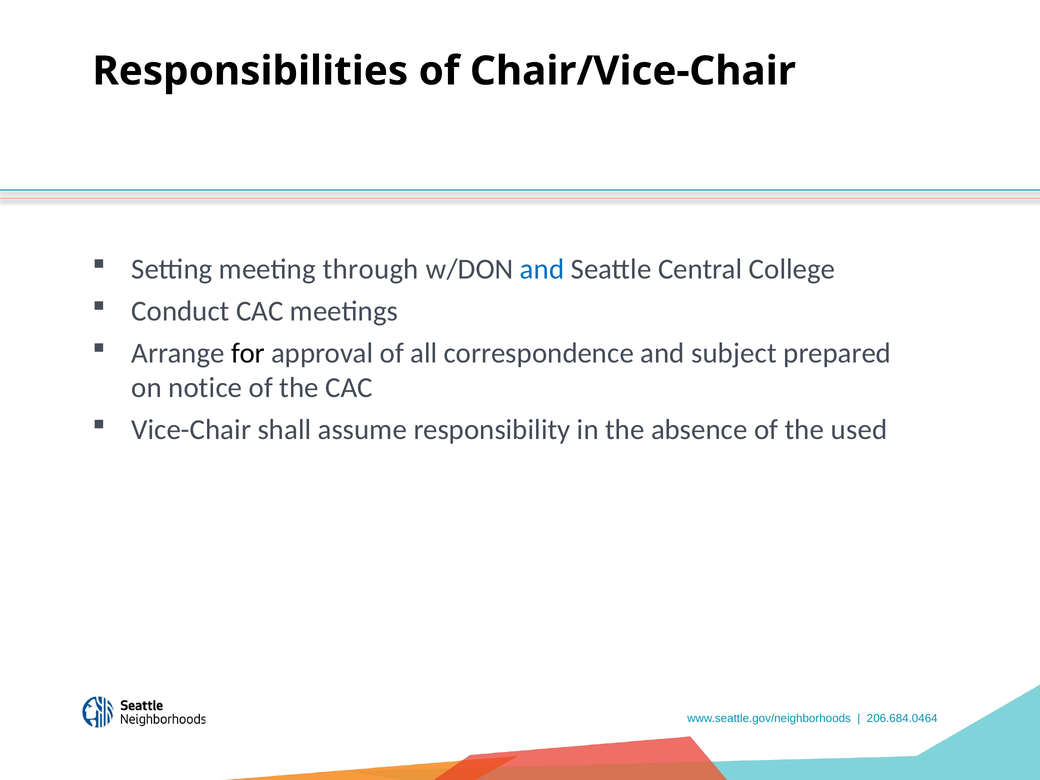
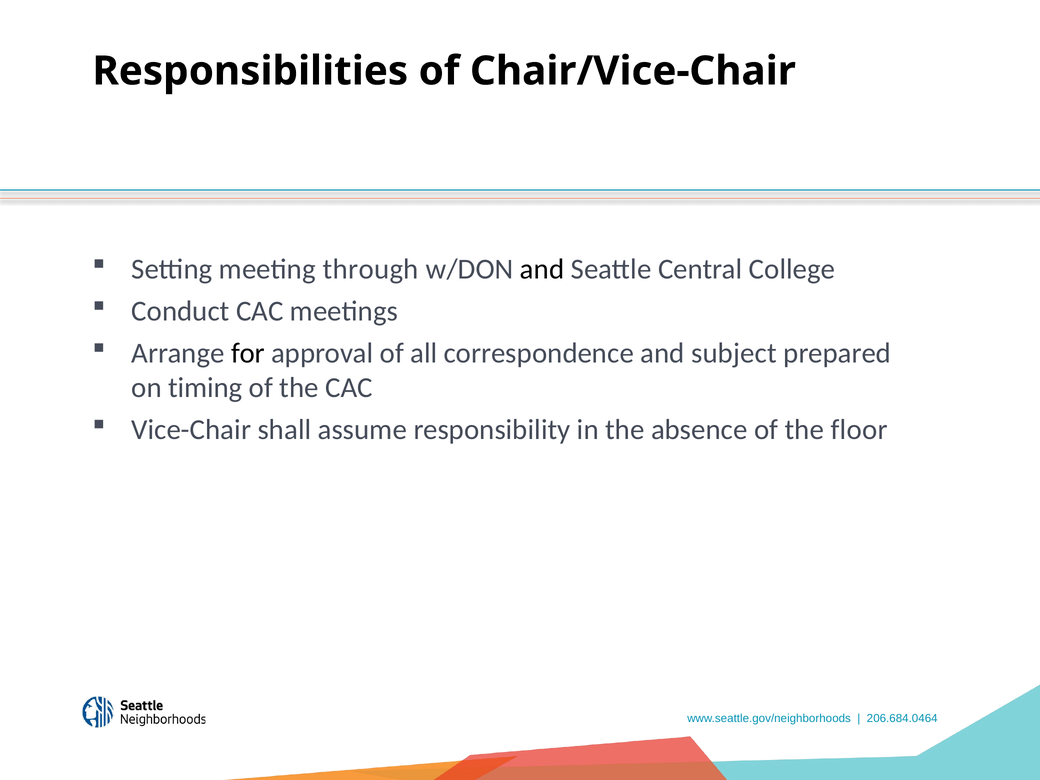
and colour: blue -> black (542, 269)
notice: notice -> timing (205, 388)
used: used -> floor (859, 430)
